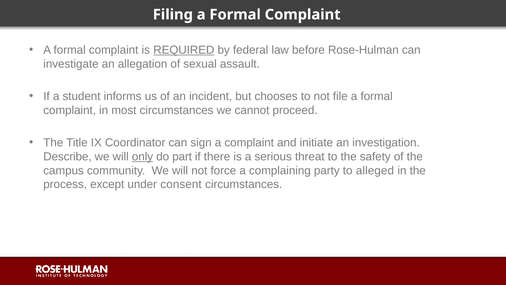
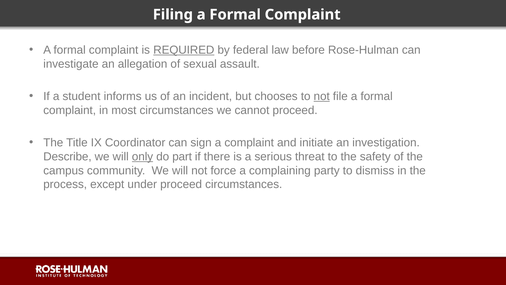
not underline: none -> present (322, 96)
alleged: alleged -> dismiss (375, 170)
under consent: consent -> proceed (181, 184)
